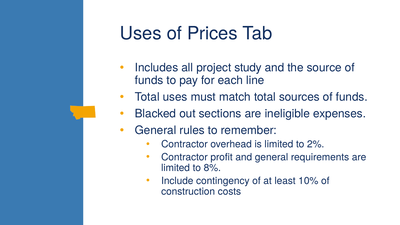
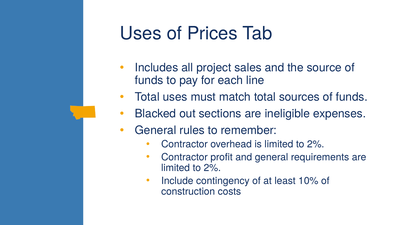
study: study -> sales (248, 68)
8%: 8% -> 2% (212, 168)
